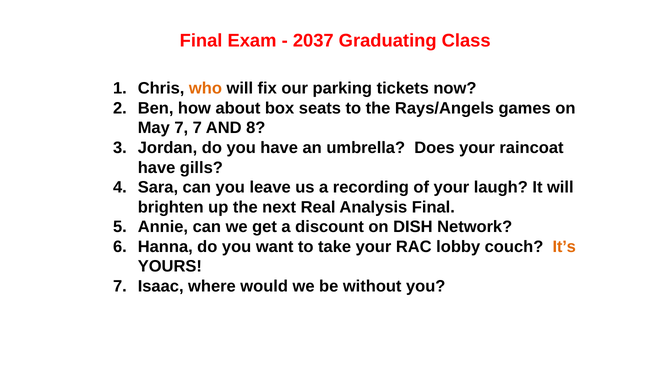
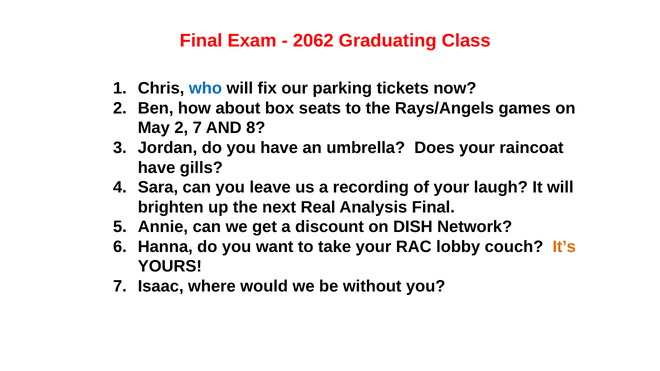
2037: 2037 -> 2062 (313, 41)
who colour: orange -> blue (205, 89)
May 7: 7 -> 2 (181, 128)
